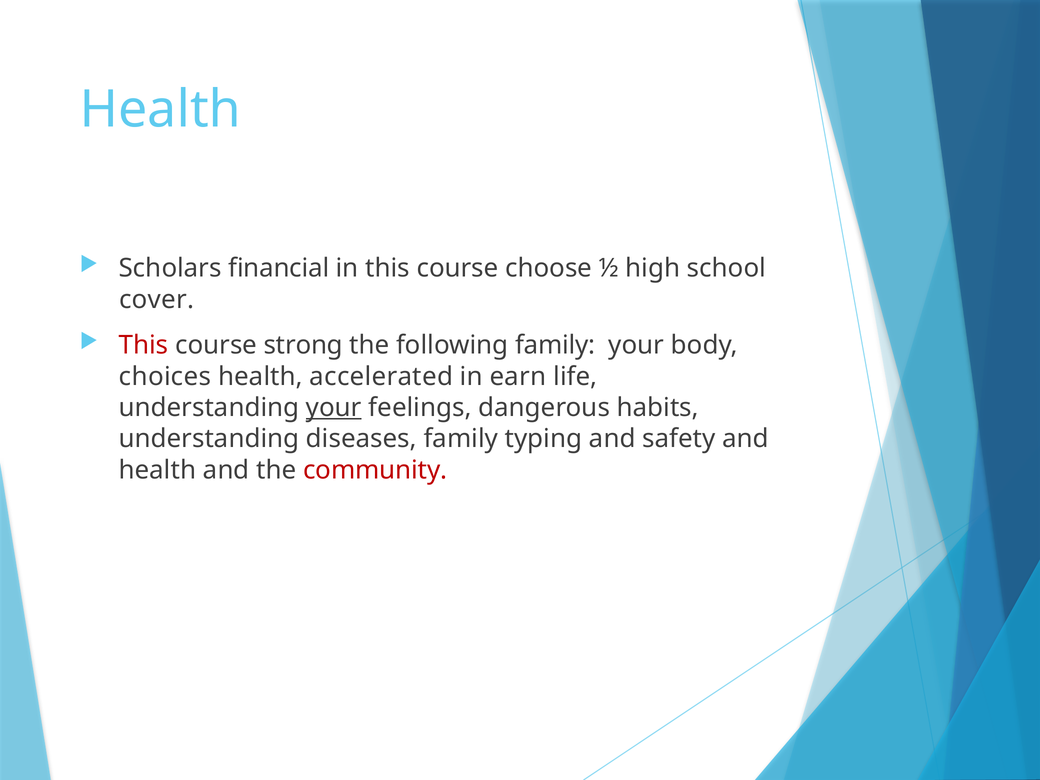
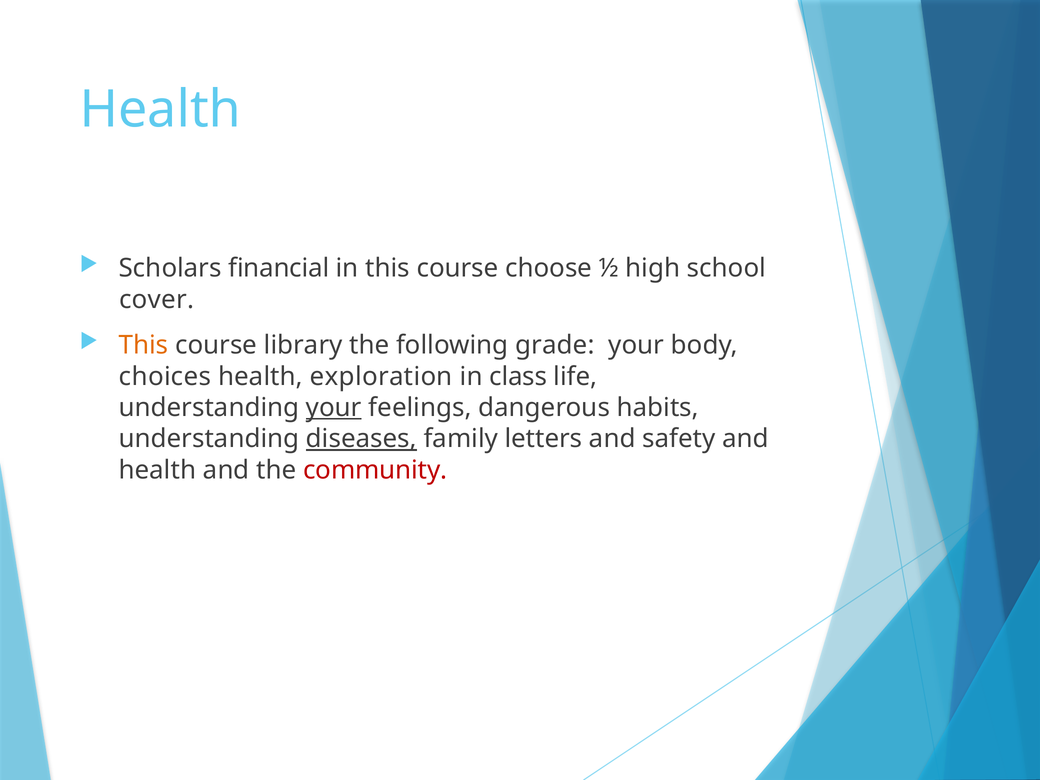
This colour: red -> orange (144, 345)
strong: strong -> library (303, 345)
following family: family -> grade (555, 345)
accelerated: accelerated -> exploration (381, 376)
earn: earn -> class (518, 376)
diseases underline: none -> present (361, 439)
typing: typing -> letters (544, 439)
